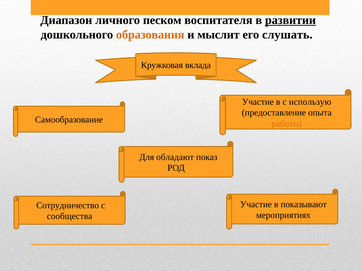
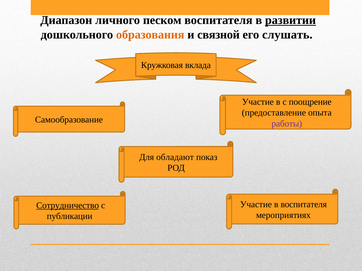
мыслит: мыслит -> связной (219, 35)
использую: использую -> поощрение (310, 102)
работы colour: orange -> purple (287, 124)
в показывают: показывают -> воспитателя (304, 205)
Сотрудничество underline: none -> present (68, 206)
сообщества: сообщества -> публикации (70, 217)
